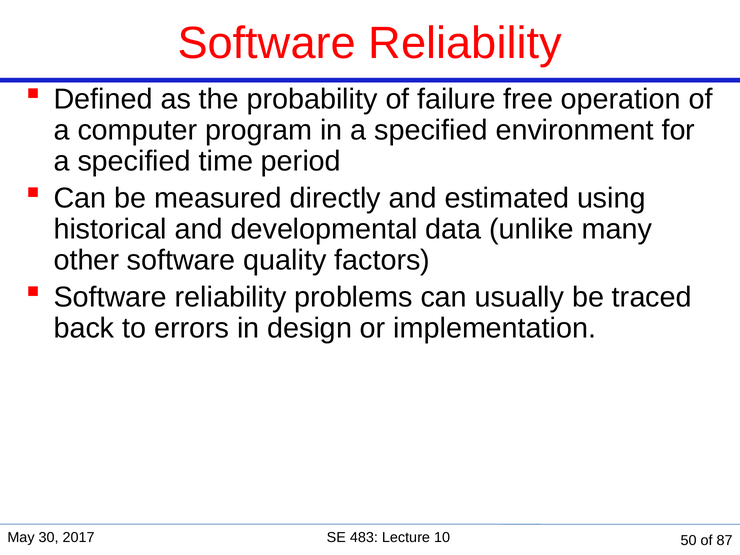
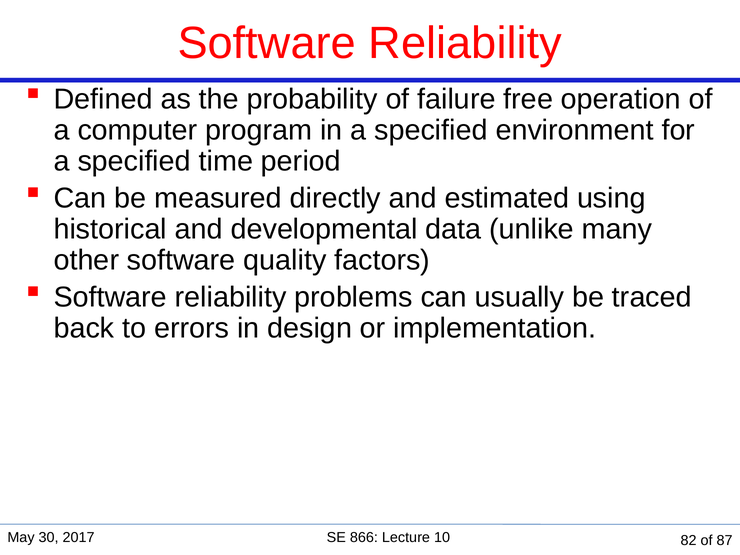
483: 483 -> 866 (364, 538)
50: 50 -> 82 (689, 541)
